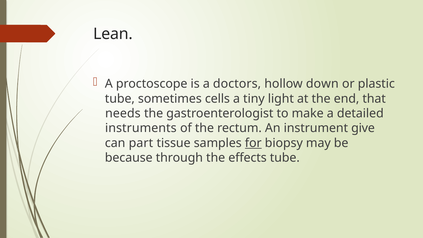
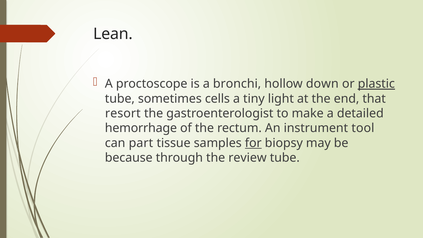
doctors: doctors -> bronchi (237, 84)
plastic underline: none -> present (376, 84)
needs: needs -> resort (123, 113)
instruments: instruments -> hemorrhage (141, 128)
give: give -> tool (363, 128)
effects: effects -> review (247, 158)
